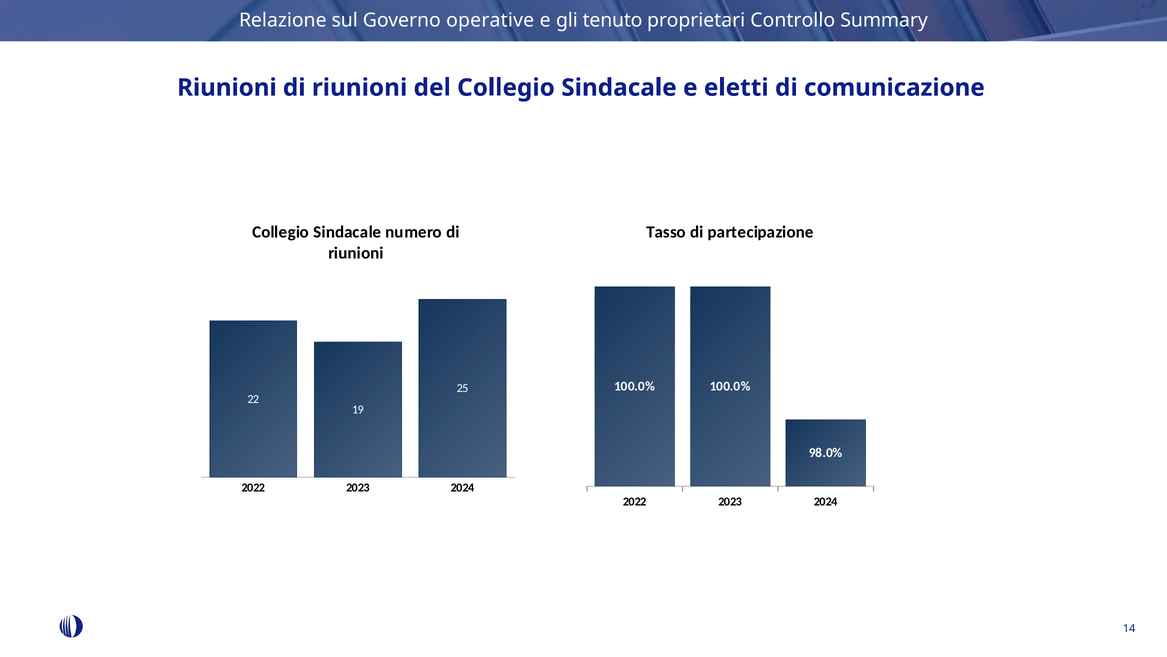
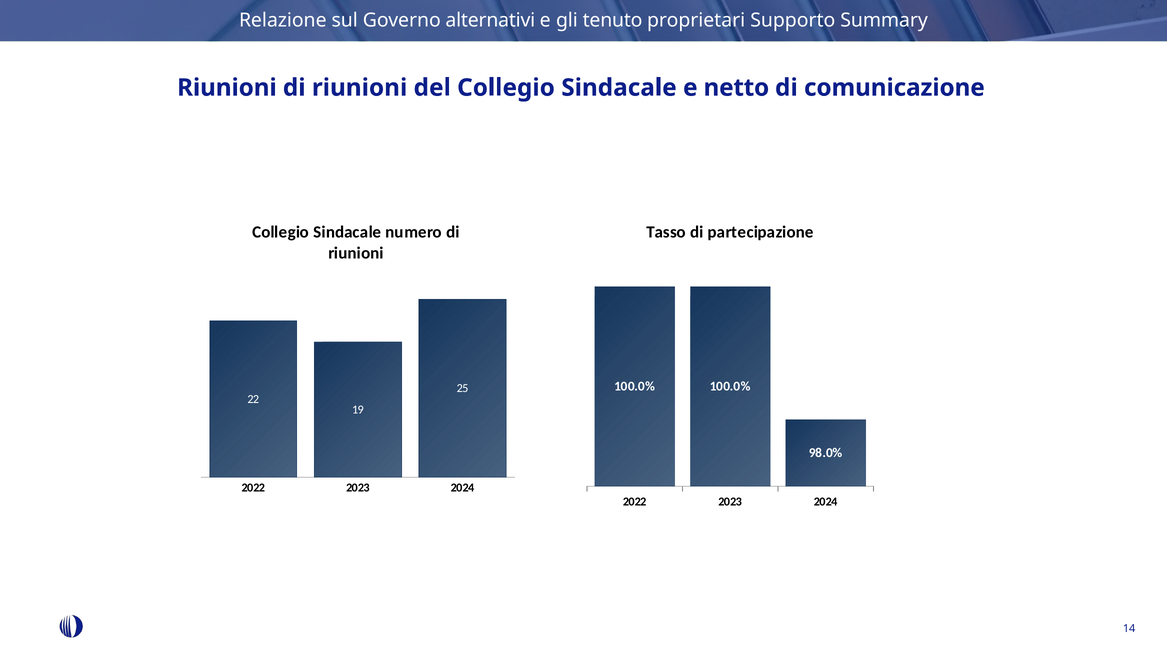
operative: operative -> alternativi (490, 20)
Controllo: Controllo -> Supporto (793, 20)
eletti: eletti -> netto (736, 88)
